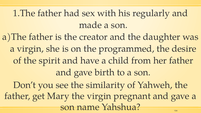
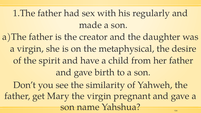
programmed: programmed -> metaphysical (127, 49)
